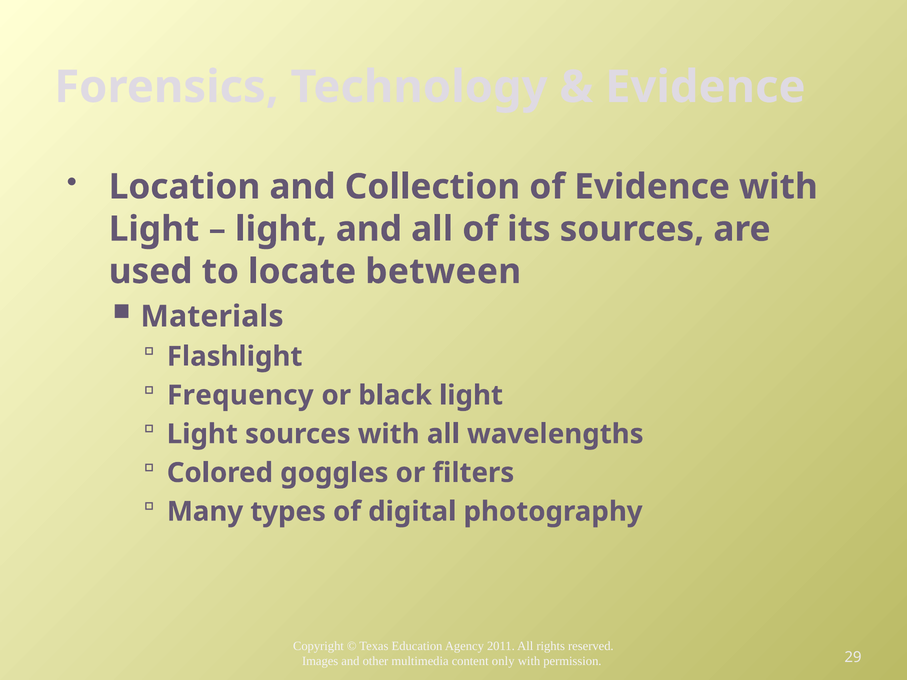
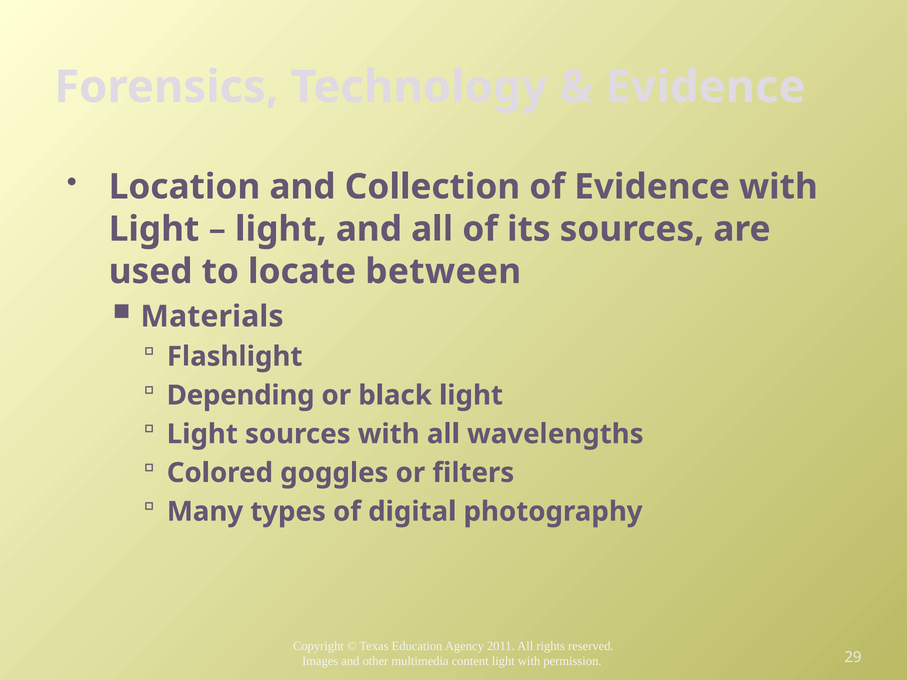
Frequency: Frequency -> Depending (241, 395)
only: only -> light (503, 661)
